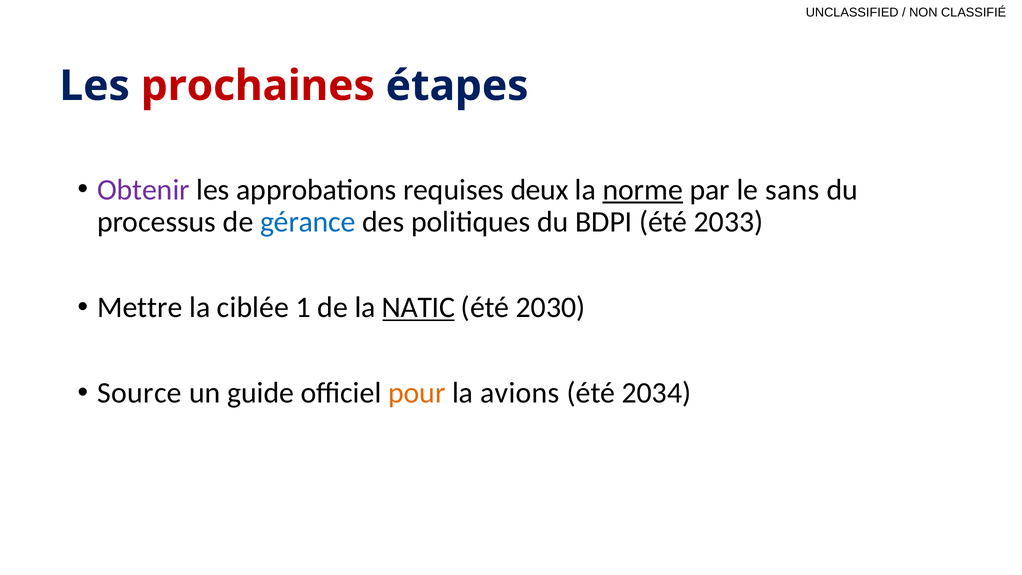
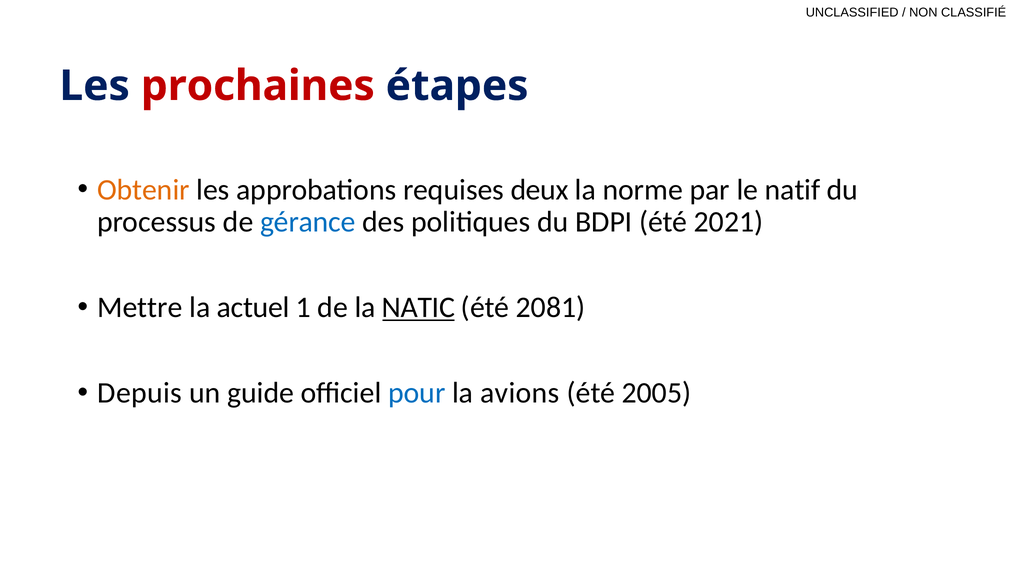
Obtenir colour: purple -> orange (143, 190)
norme underline: present -> none (643, 190)
sans: sans -> natif (793, 190)
2033: 2033 -> 2021 (729, 222)
ciblée: ciblée -> actuel (253, 307)
2030: 2030 -> 2081 (551, 307)
Source: Source -> Depuis (140, 393)
pour colour: orange -> blue (417, 393)
2034: 2034 -> 2005 (656, 393)
